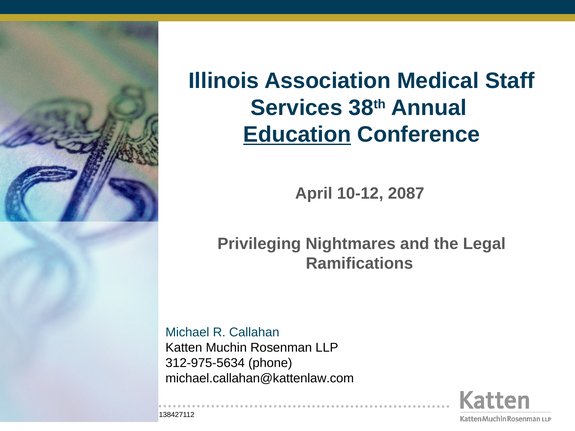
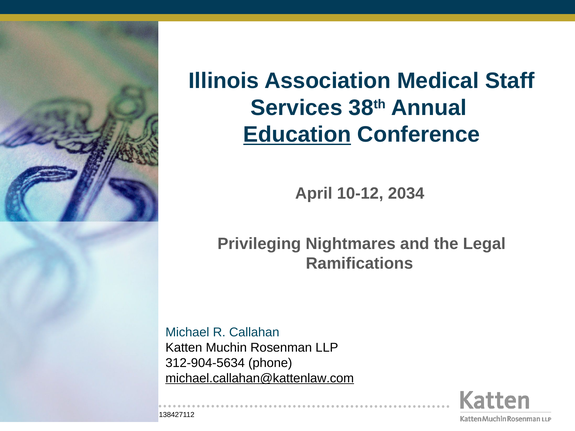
2087: 2087 -> 2034 (406, 194)
312-975-5634: 312-975-5634 -> 312-904-5634 (205, 363)
michael.callahan@kattenlaw.com underline: none -> present (260, 378)
